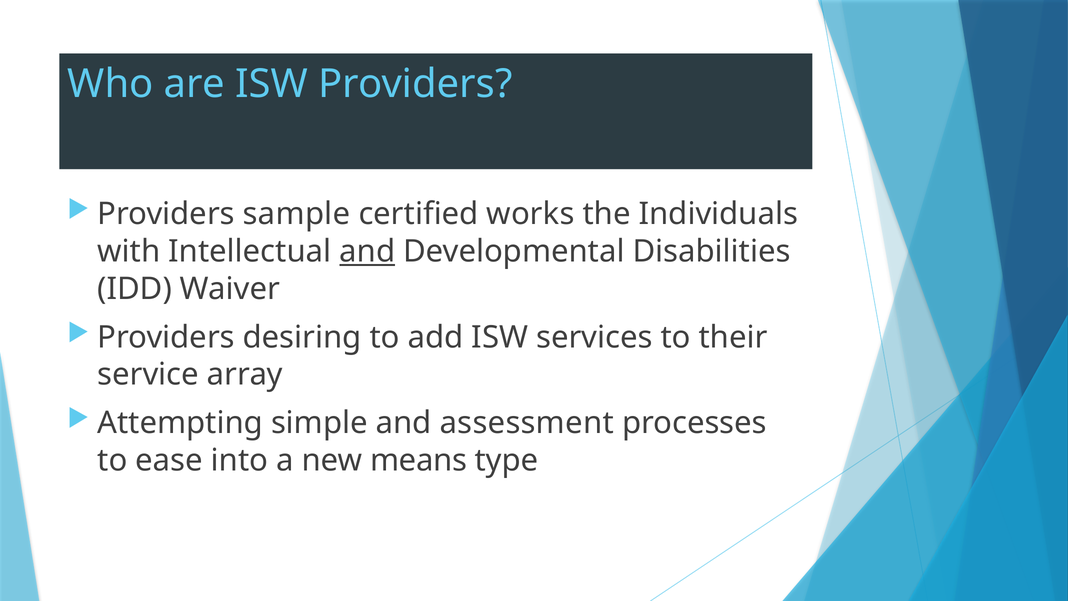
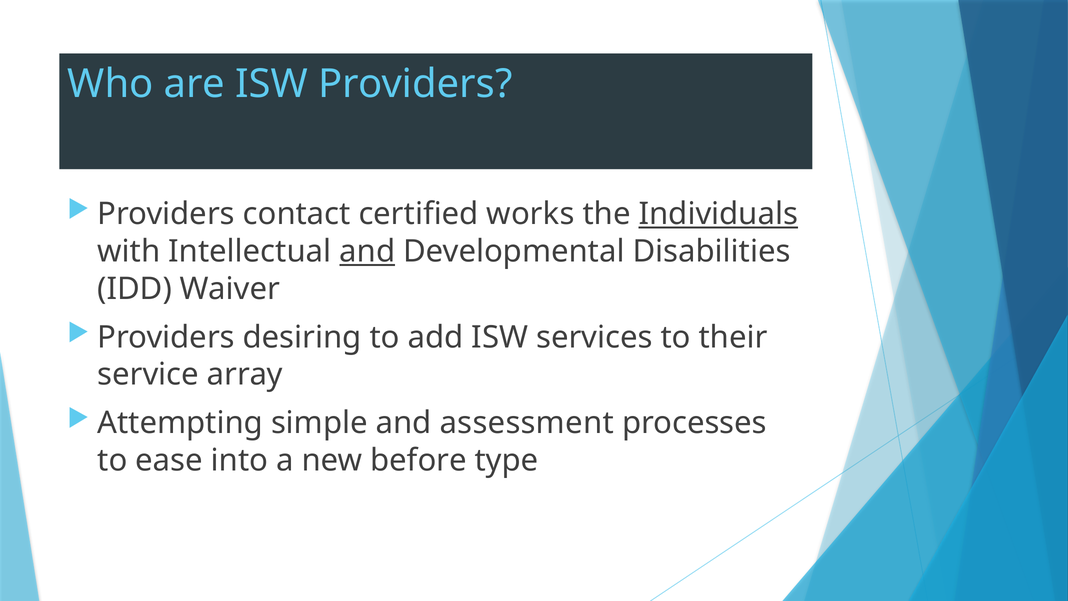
sample: sample -> contact (297, 214)
Individuals underline: none -> present (718, 214)
means: means -> before (419, 460)
